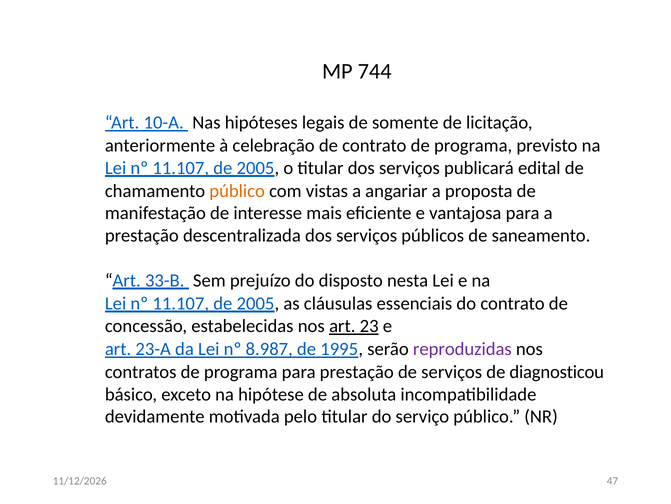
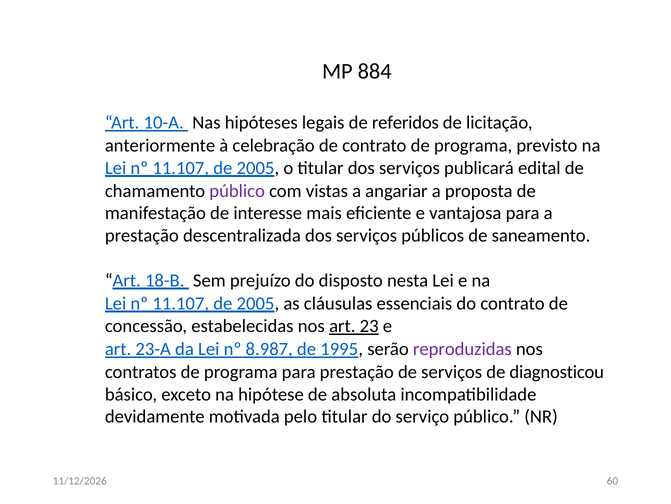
744: 744 -> 884 (375, 71)
somente: somente -> referidos (405, 123)
público colour: orange -> purple (237, 191)
33-B: 33-B -> 18-B (165, 280)
47: 47 -> 60 (612, 480)
